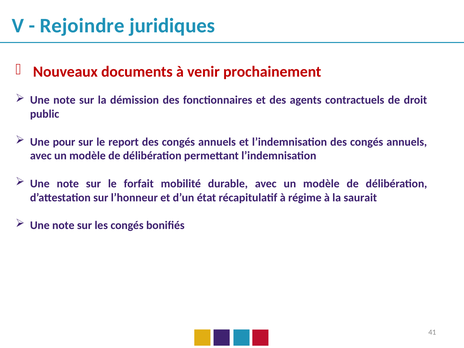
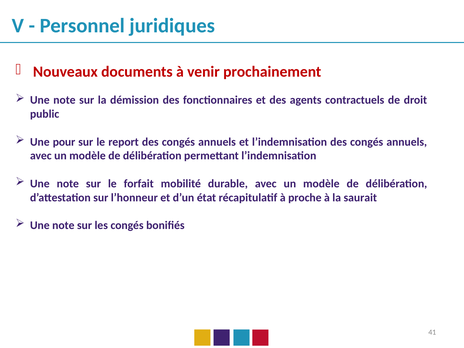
Rejoindre: Rejoindre -> Personnel (82, 26)
régime: régime -> proche (305, 198)
